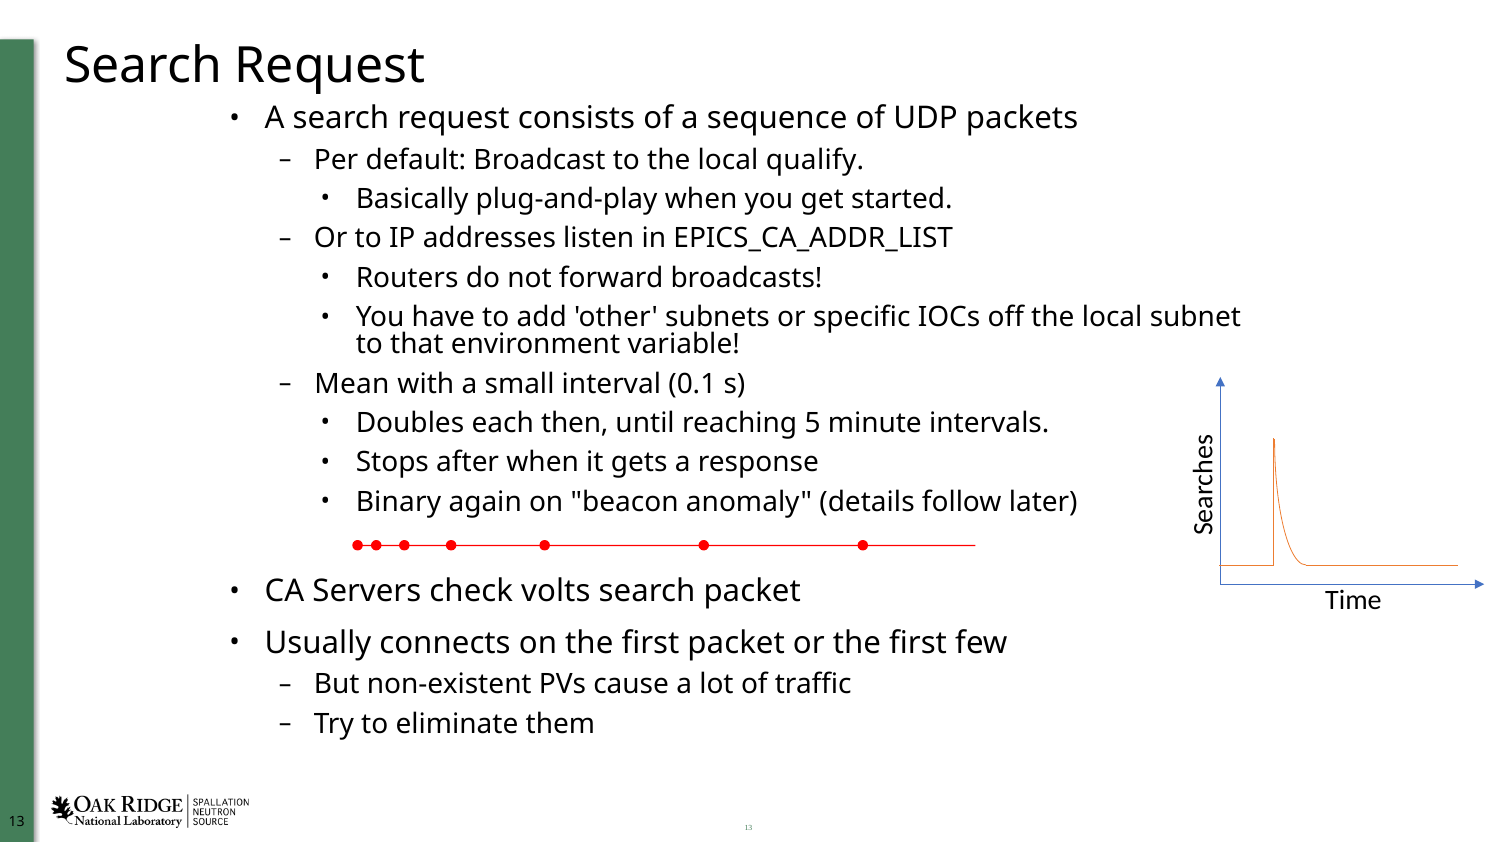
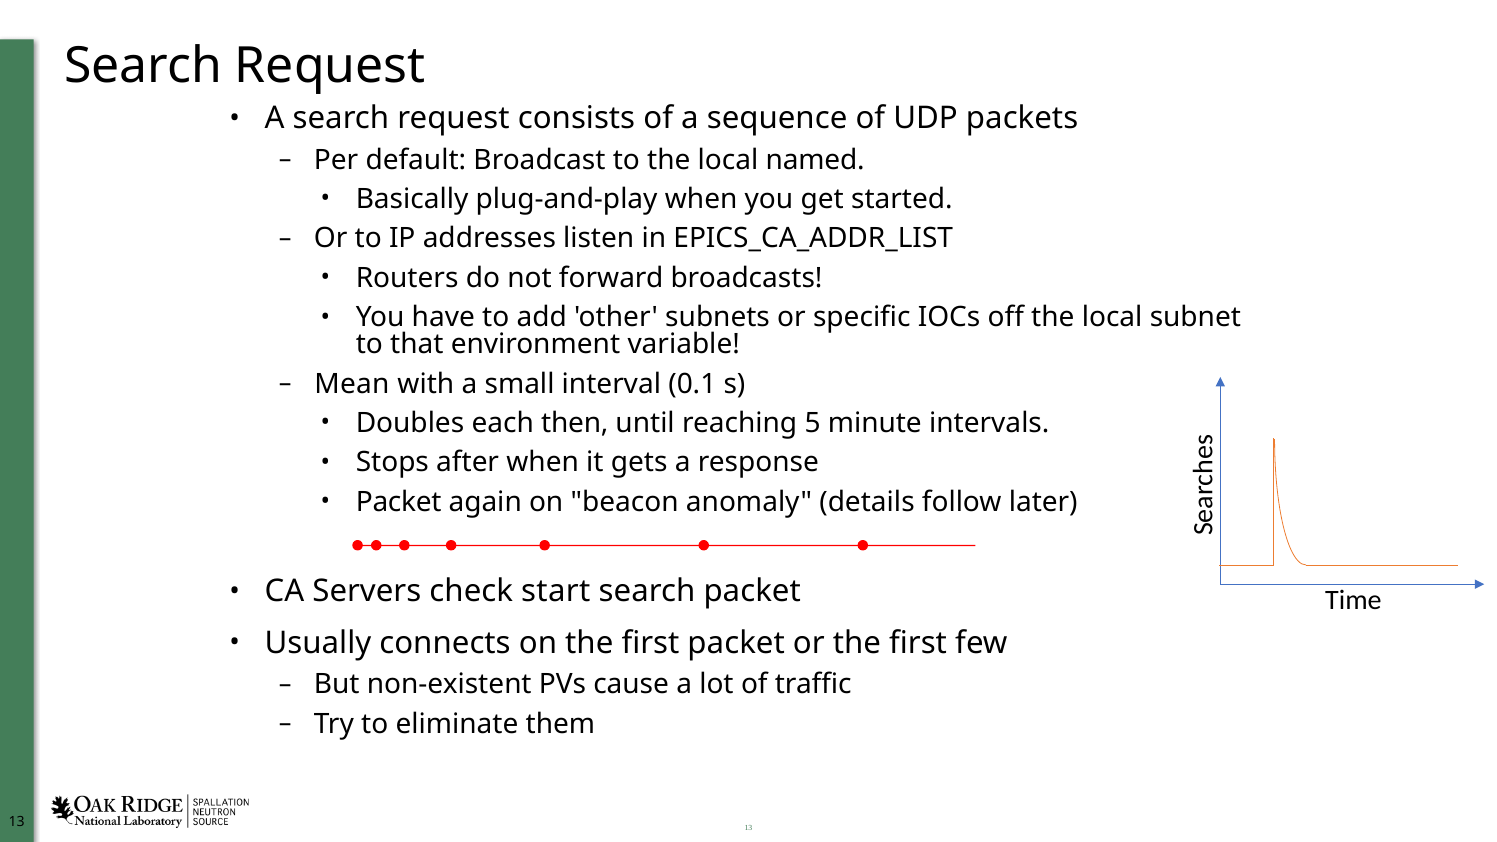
qualify: qualify -> named (815, 160)
Binary: Binary -> Packet (399, 502)
volts: volts -> start (556, 592)
